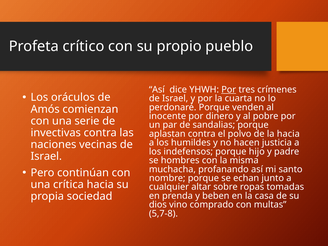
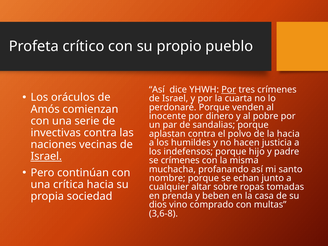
Israel underline: none -> present (46, 156)
se hombres: hombres -> crímenes (180, 160)
5,7-8: 5,7-8 -> 3,6-8 (163, 214)
